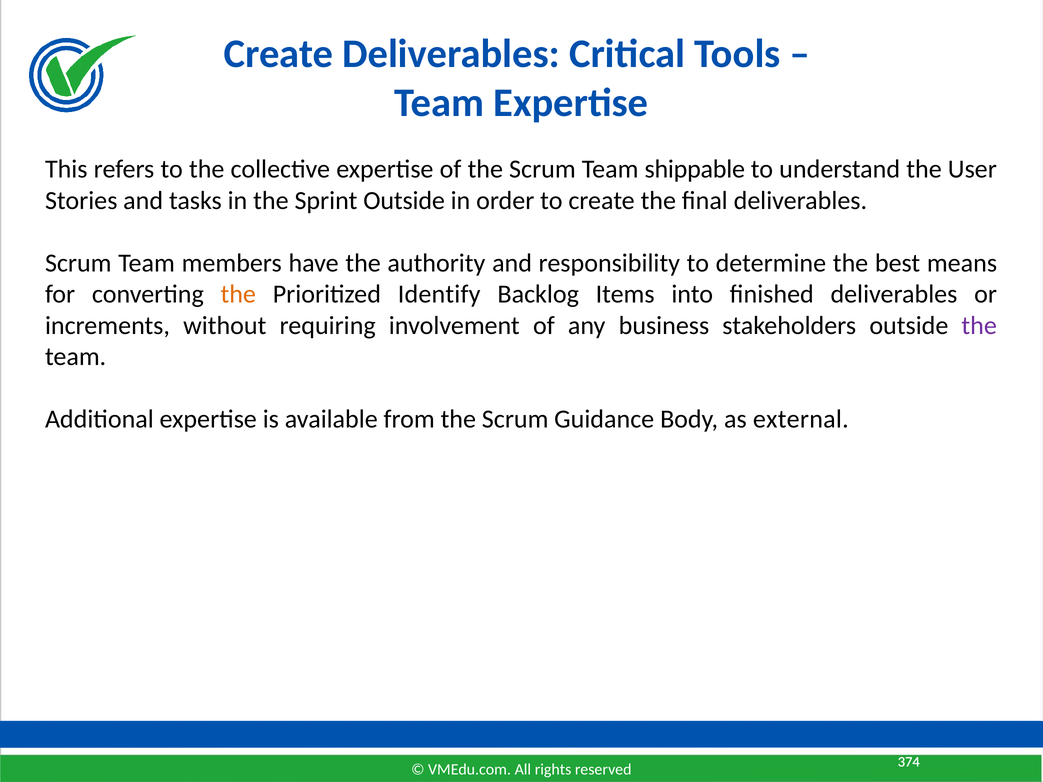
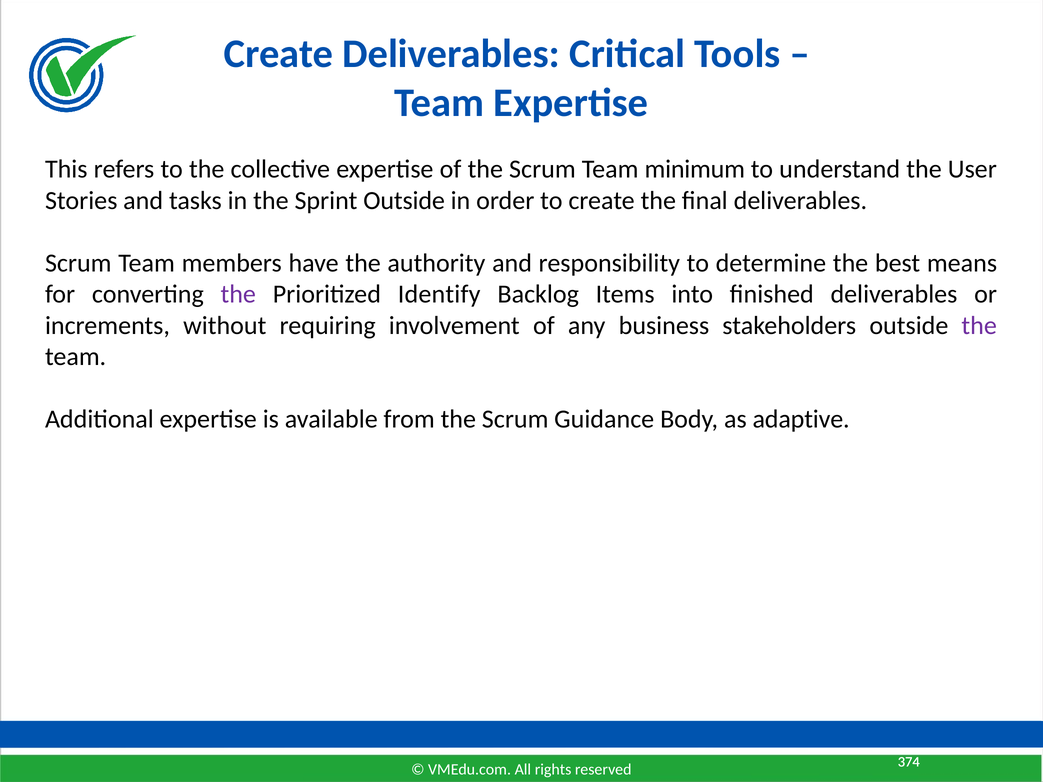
shippable: shippable -> minimum (695, 169)
the colour: orange -> purple (238, 294)
external: external -> adaptive (801, 420)
